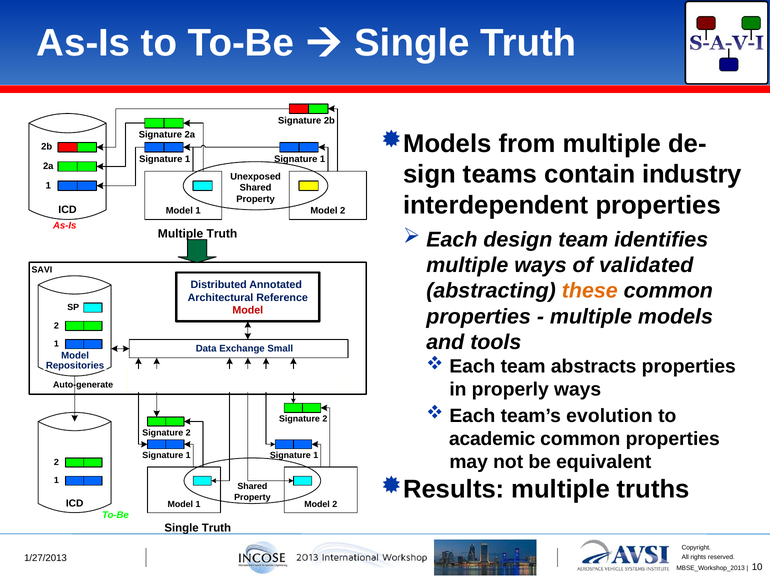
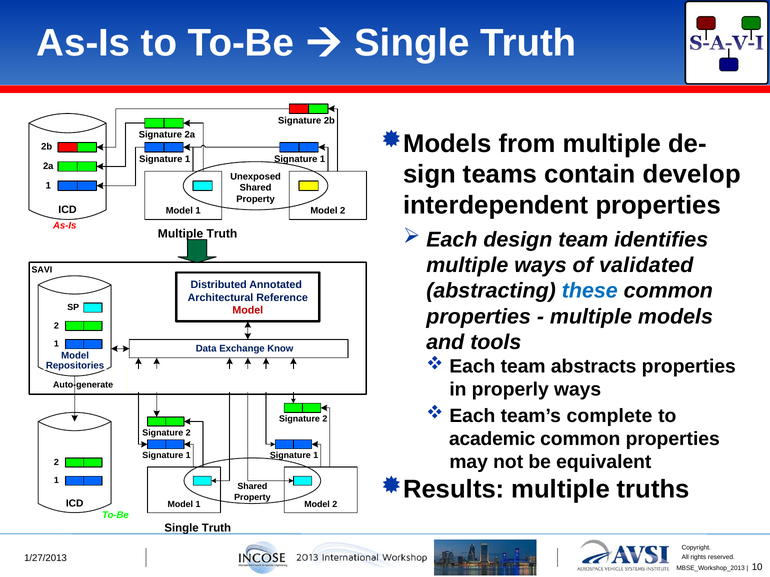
industry: industry -> develop (692, 175)
these colour: orange -> blue (590, 291)
Small: Small -> Know (280, 349)
evolution: evolution -> complete (609, 416)
